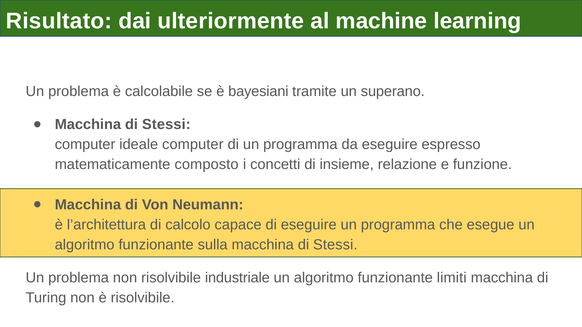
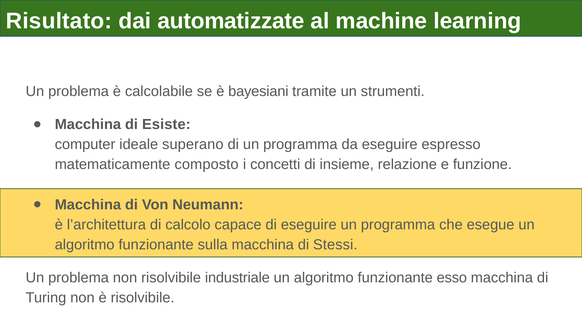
ulteriormente: ulteriormente -> automatizzate (231, 21)
superano: superano -> strumenti (393, 92)
Stessi: Stessi -> Esiste (166, 125)
ideale computer: computer -> superano (193, 145)
limiti: limiti -> esso (452, 278)
